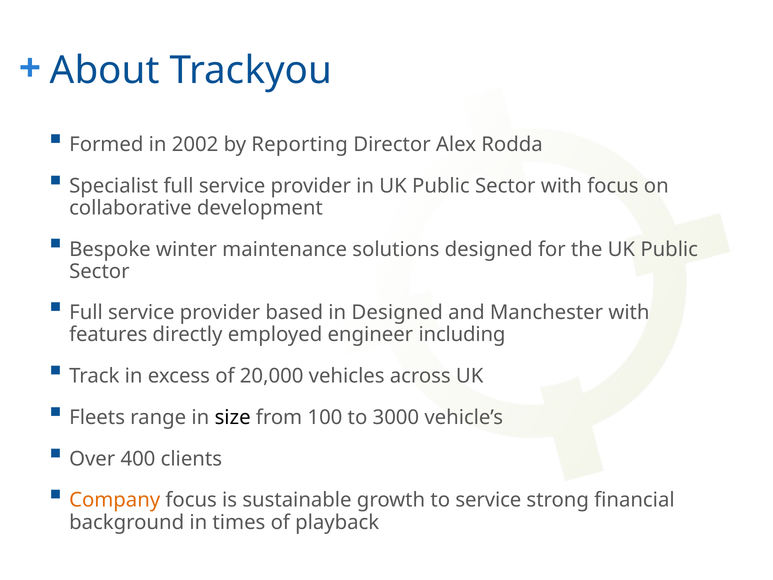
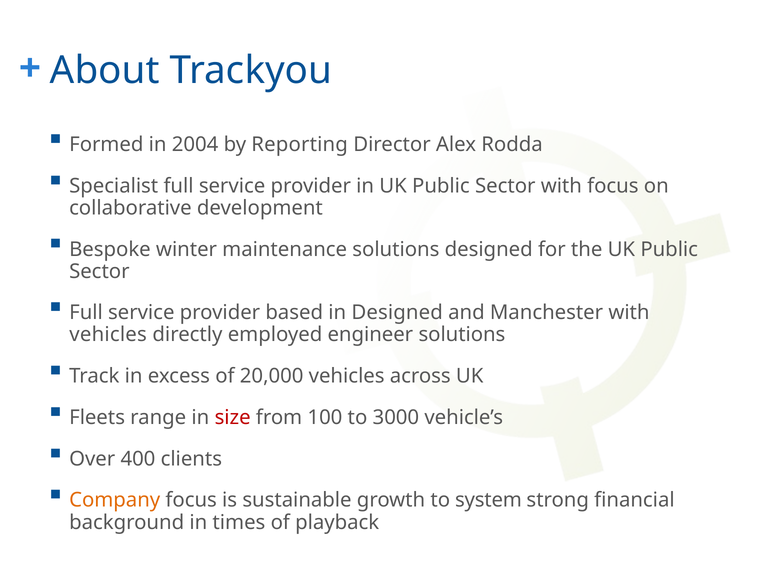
2002: 2002 -> 2004 (195, 144)
features: features -> vehicles (108, 335)
engineer including: including -> solutions (462, 335)
size colour: black -> red (233, 417)
to service: service -> system (488, 500)
